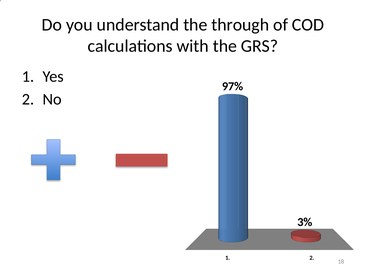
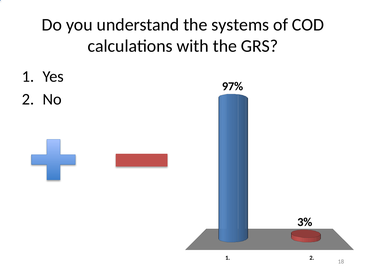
through: through -> systems (240, 25)
